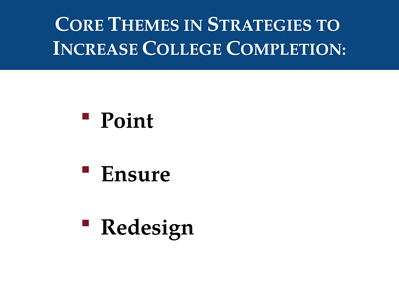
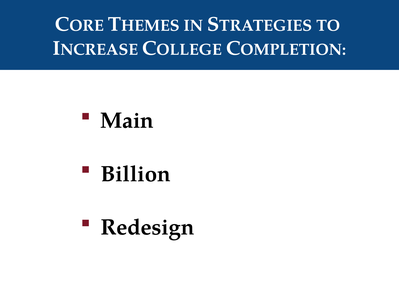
Point: Point -> Main (127, 120)
Ensure: Ensure -> Billion (136, 174)
